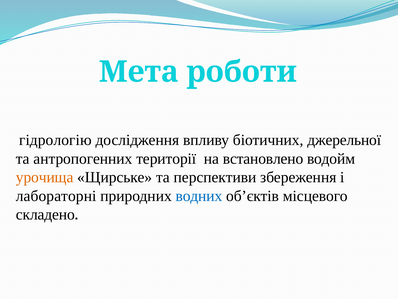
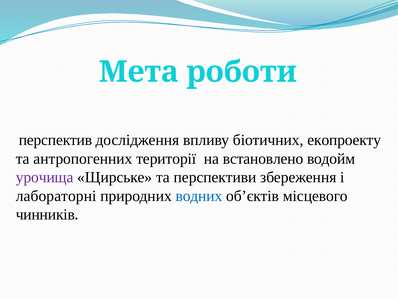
гідрологію: гідрологію -> перспектив (55, 140)
джерельної: джерельної -> екопроекту (344, 140)
урочища colour: orange -> purple (45, 177)
складено: складено -> чинників (45, 214)
